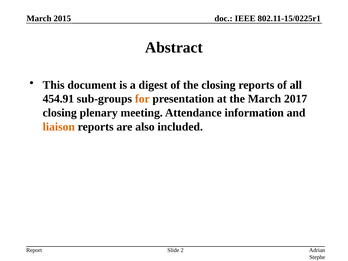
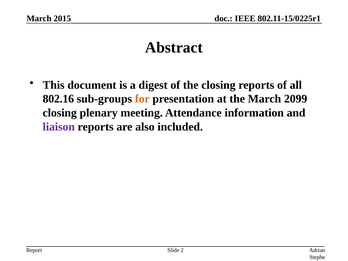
454.91: 454.91 -> 802.16 (58, 99)
2017: 2017 -> 2099 (296, 99)
liaison colour: orange -> purple (59, 127)
